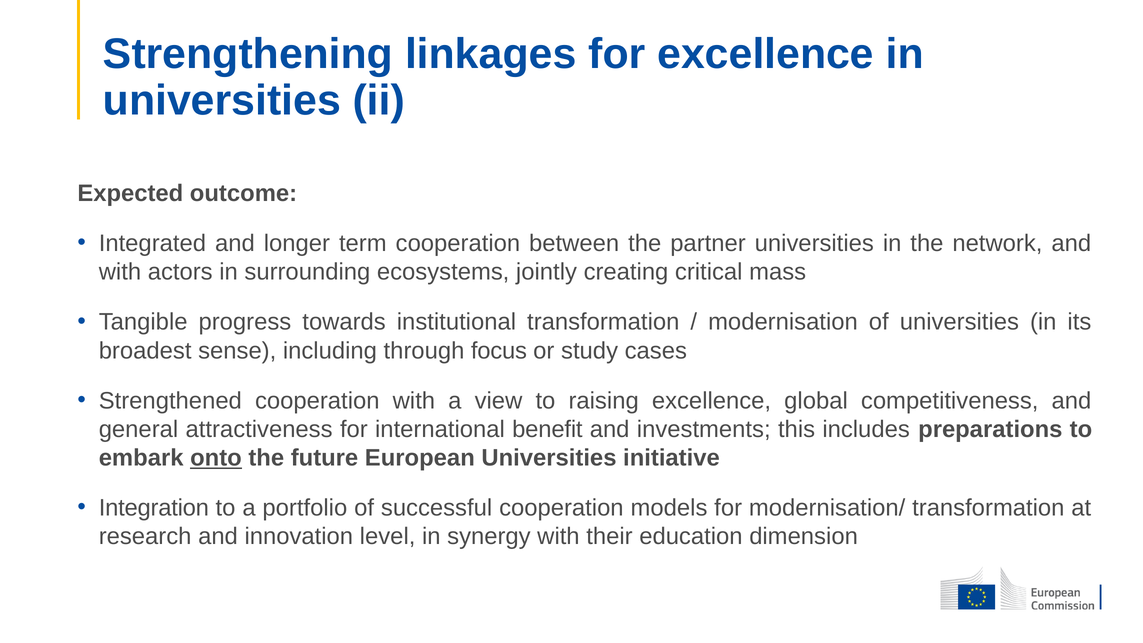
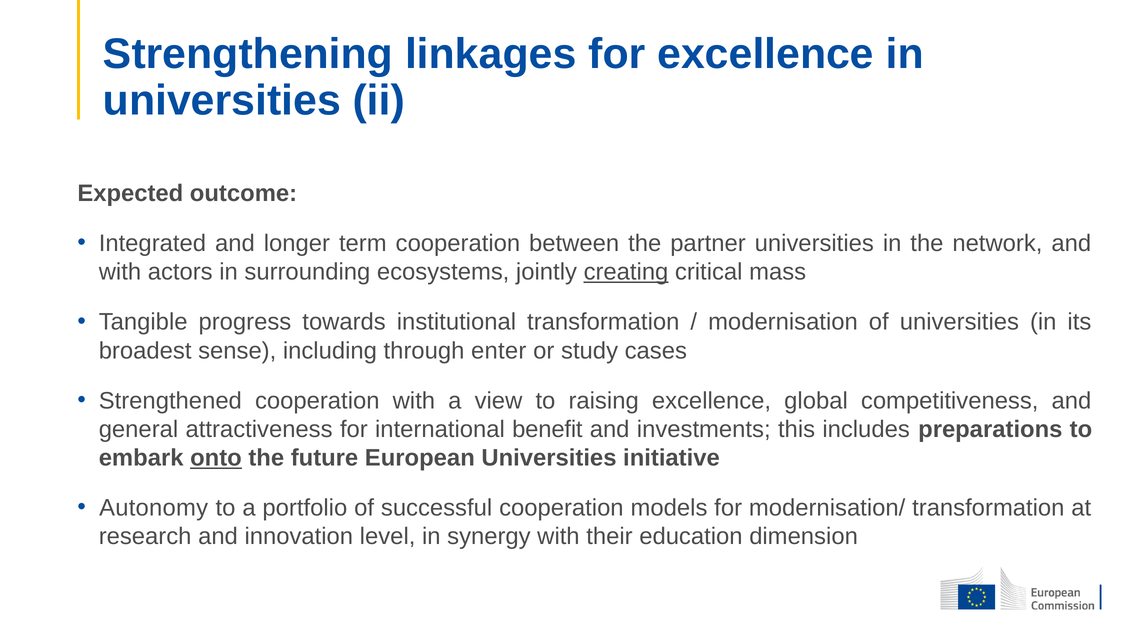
creating underline: none -> present (626, 272)
focus: focus -> enter (499, 351)
Integration: Integration -> Autonomy (154, 508)
